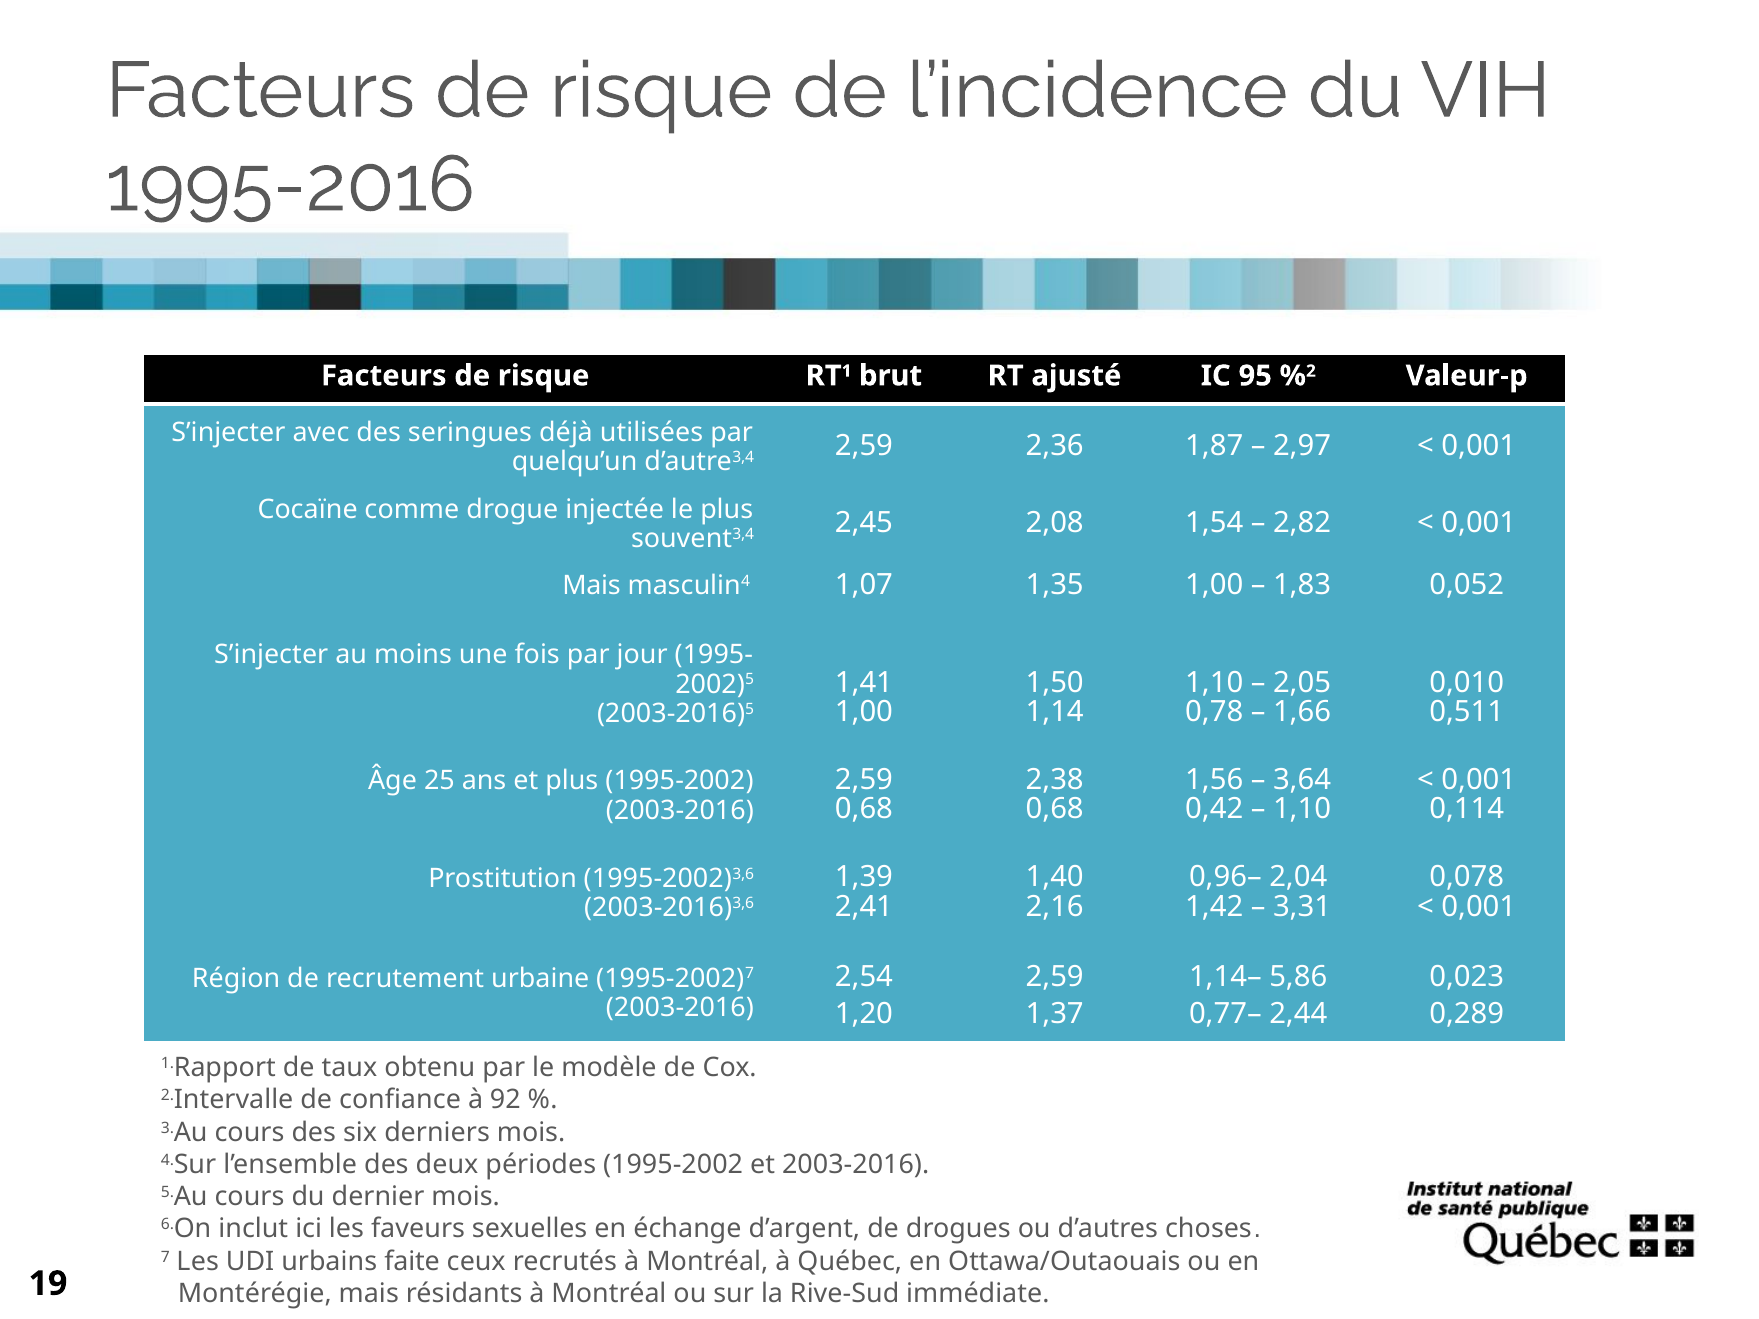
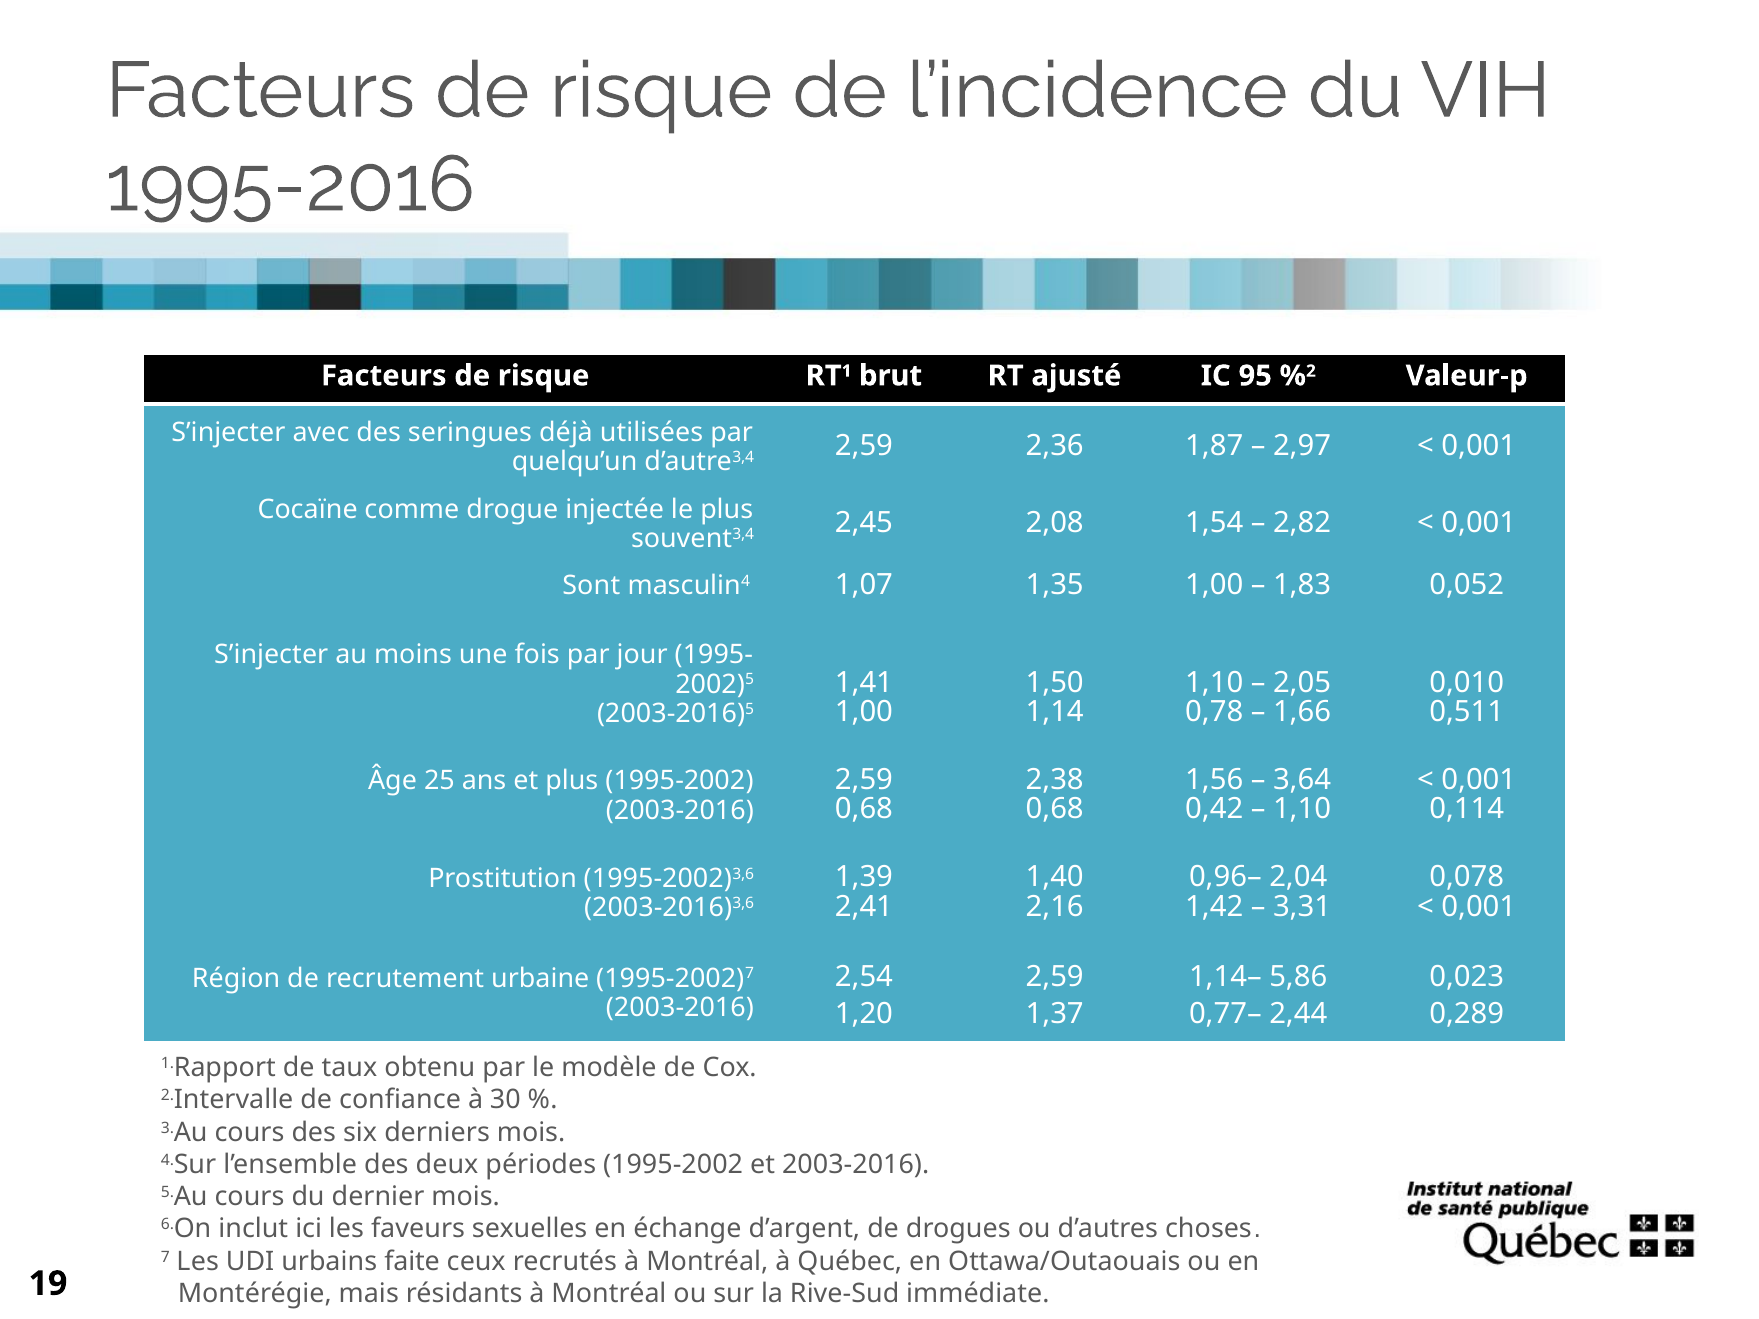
Mais: Mais -> Sont (591, 586)
92: 92 -> 30 (505, 1100)
